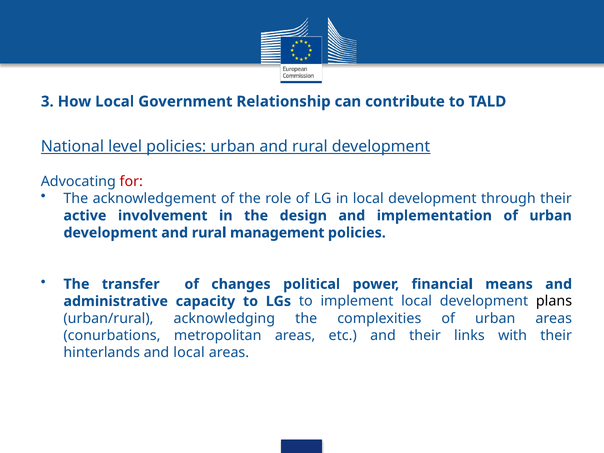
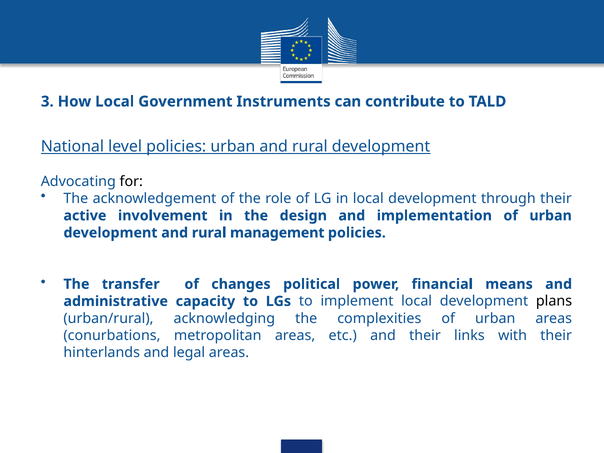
Relationship: Relationship -> Instruments (284, 102)
for colour: red -> black (131, 181)
and local: local -> legal (189, 353)
